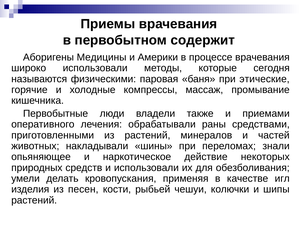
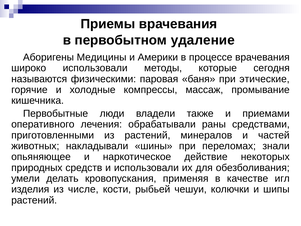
содержит: содержит -> удаление (203, 40)
песен: песен -> числе (83, 189)
